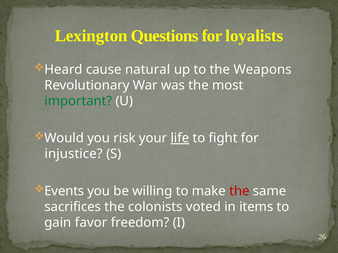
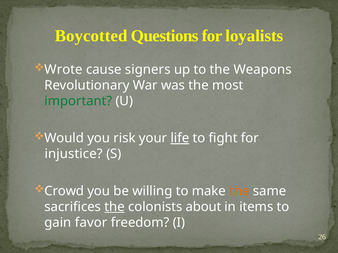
Lexington: Lexington -> Boycotted (91, 36)
Heard: Heard -> Wrote (64, 70)
natural: natural -> signers (148, 70)
Events: Events -> Crowd (64, 191)
the colour: red -> orange (239, 191)
the underline: none -> present (115, 207)
voted: voted -> about (203, 207)
